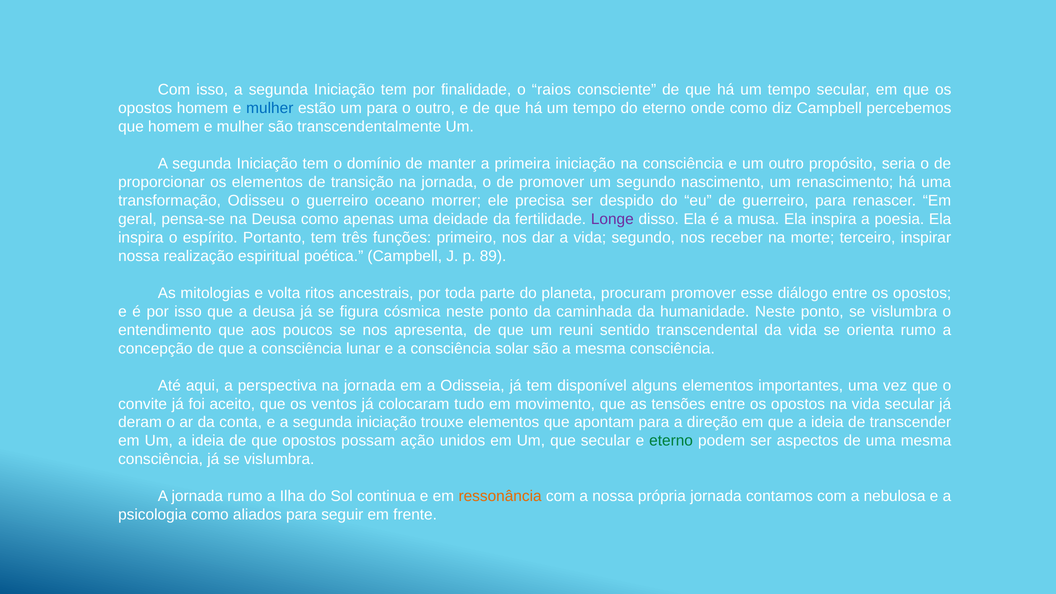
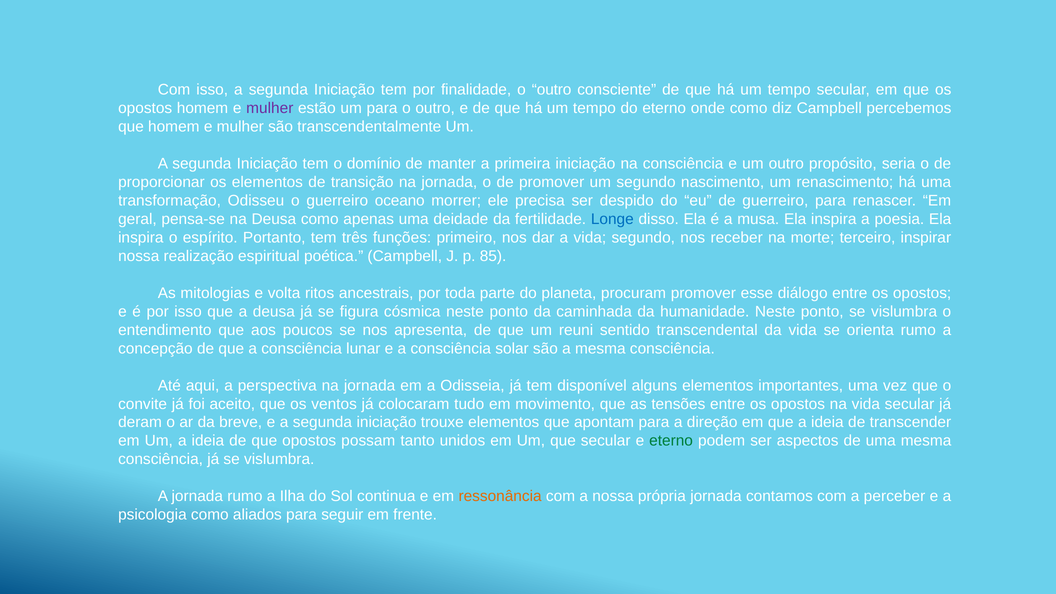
finalidade o raios: raios -> outro (552, 90)
mulher colour: blue -> purple (270, 108)
Longe colour: purple -> blue (612, 219)
89: 89 -> 85 (493, 256)
conta: conta -> breve (241, 422)
ação: ação -> tanto (418, 441)
nebulosa: nebulosa -> perceber (894, 496)
